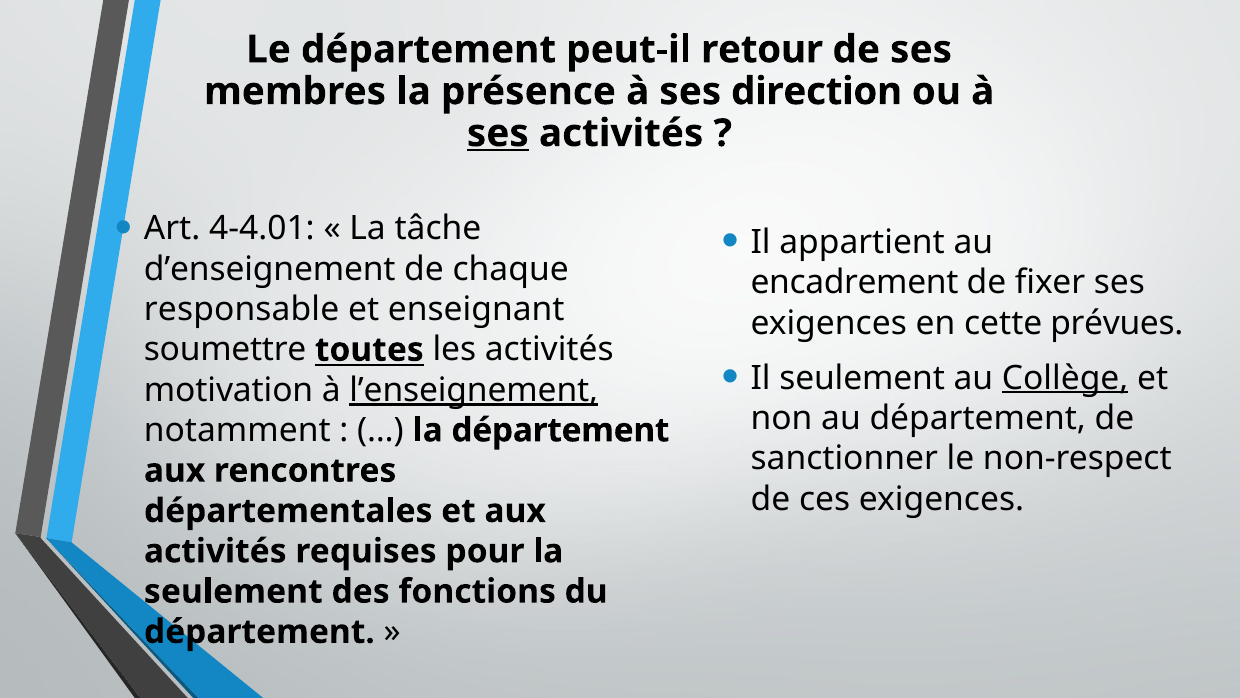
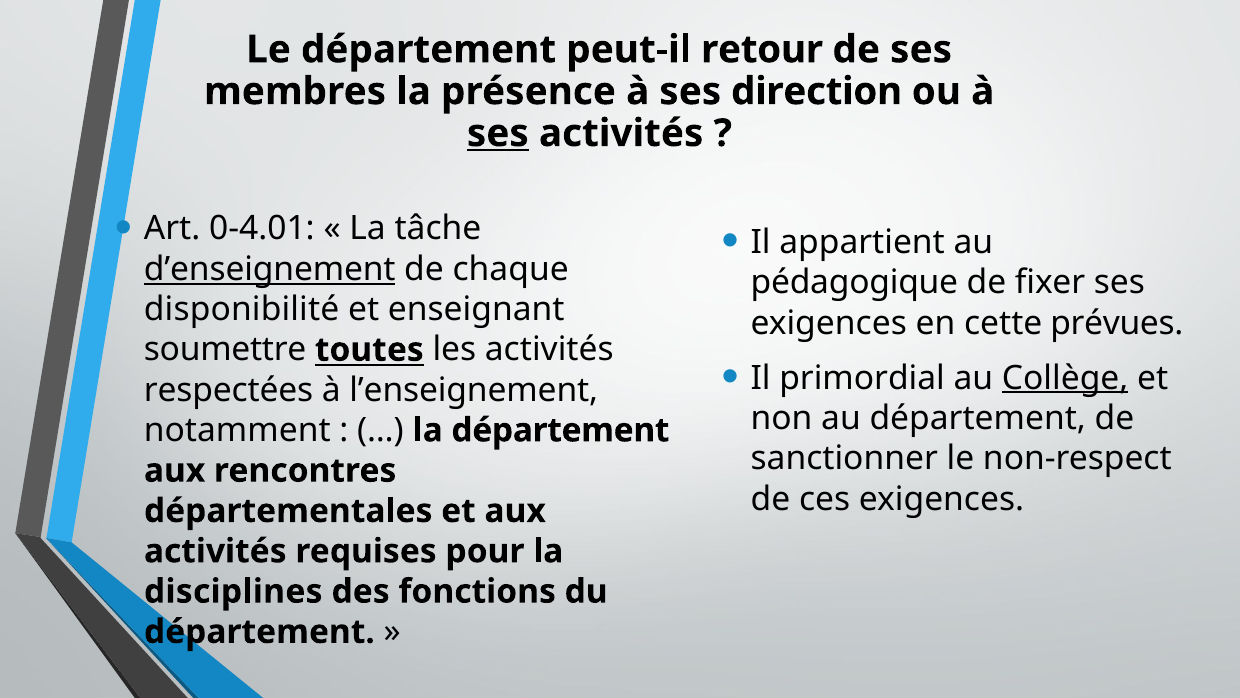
4-4.01: 4-4.01 -> 0-4.01 (262, 229)
d’enseignement underline: none -> present (270, 269)
encadrement: encadrement -> pédagogique (854, 282)
responsable: responsable -> disponibilité (242, 309)
Il seulement: seulement -> primordial (862, 378)
motivation: motivation -> respectées (229, 390)
l’enseignement underline: present -> none (474, 390)
seulement: seulement -> disciplines (233, 591)
